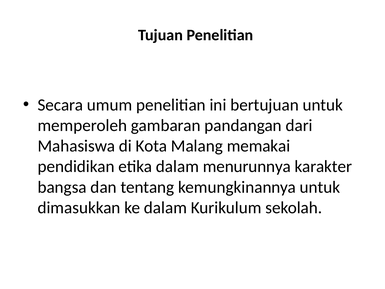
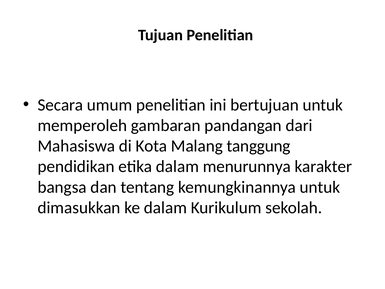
memakai: memakai -> tanggung (259, 146)
